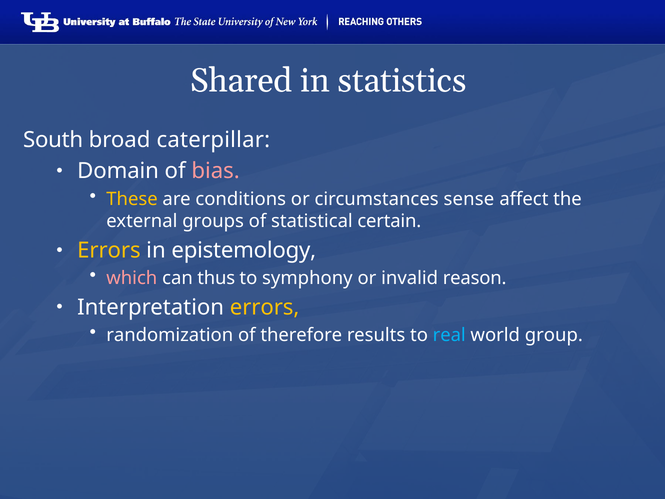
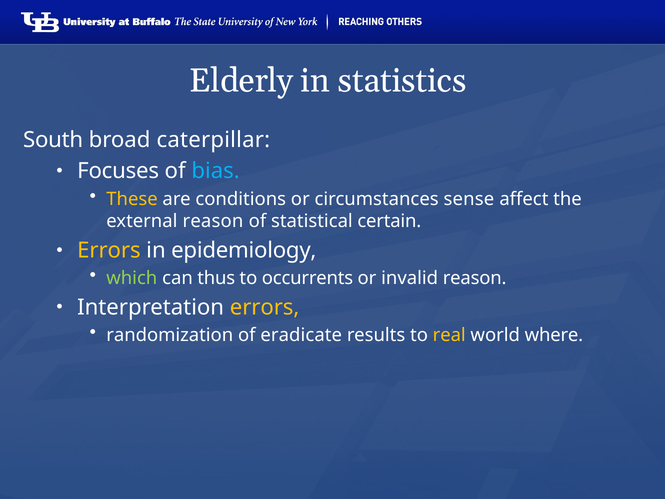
Shared: Shared -> Elderly (241, 81)
Domain: Domain -> Focuses (118, 171)
bias colour: pink -> light blue (216, 171)
external groups: groups -> reason (213, 221)
epistemology: epistemology -> epidemiology (244, 250)
which colour: pink -> light green (132, 278)
symphony: symphony -> occurrents (307, 278)
therefore: therefore -> eradicate (301, 335)
real colour: light blue -> yellow (449, 335)
group: group -> where (554, 335)
